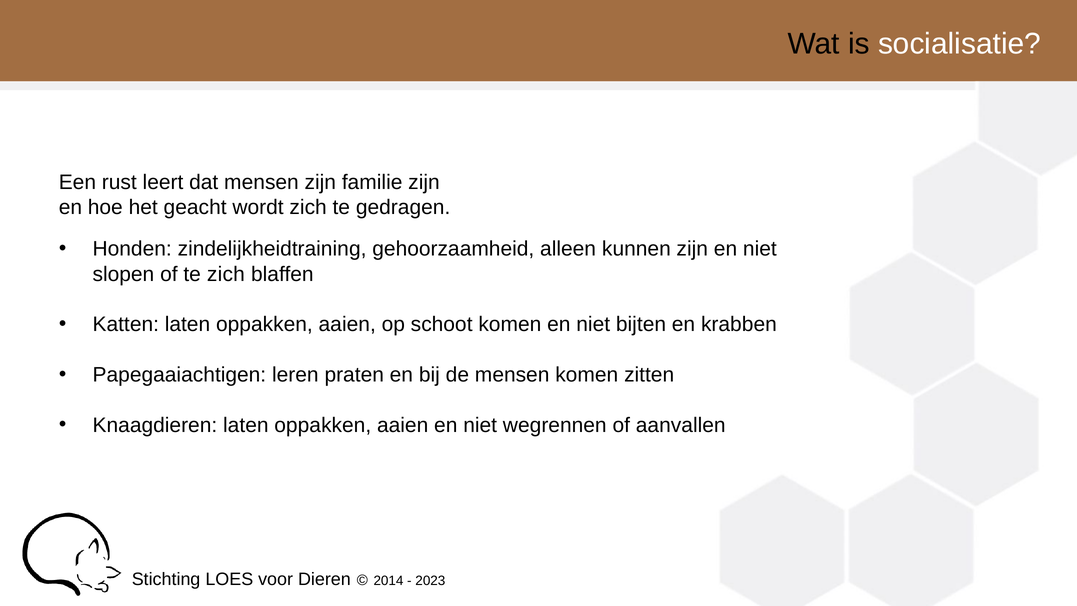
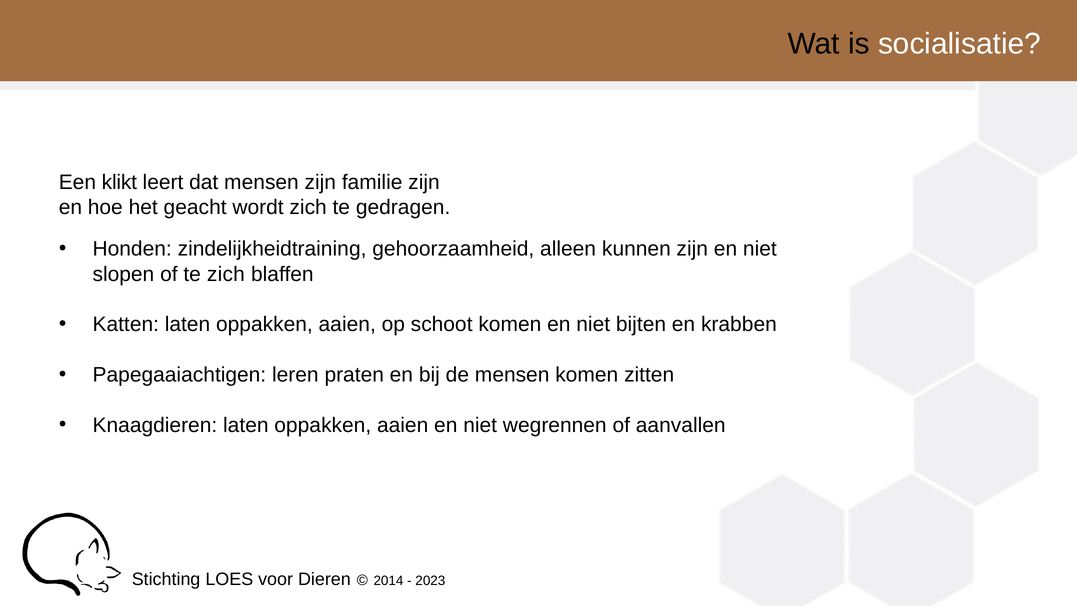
rust: rust -> klikt (119, 182)
